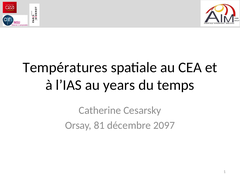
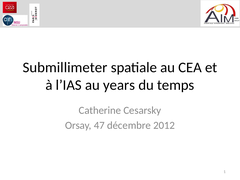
Températures: Températures -> Submillimeter (65, 67)
81: 81 -> 47 (99, 125)
2097: 2097 -> 2012 (164, 125)
